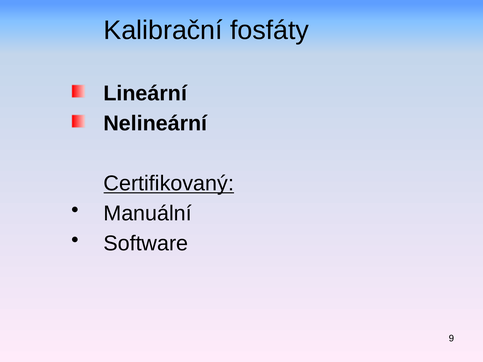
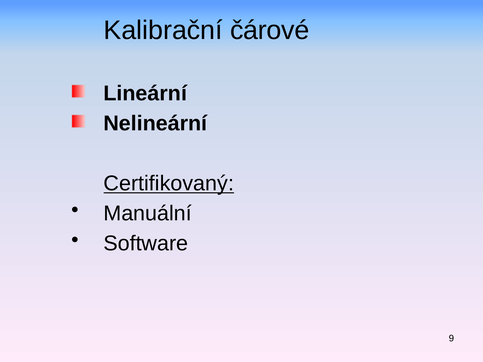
fosfáty: fosfáty -> čárové (270, 30)
